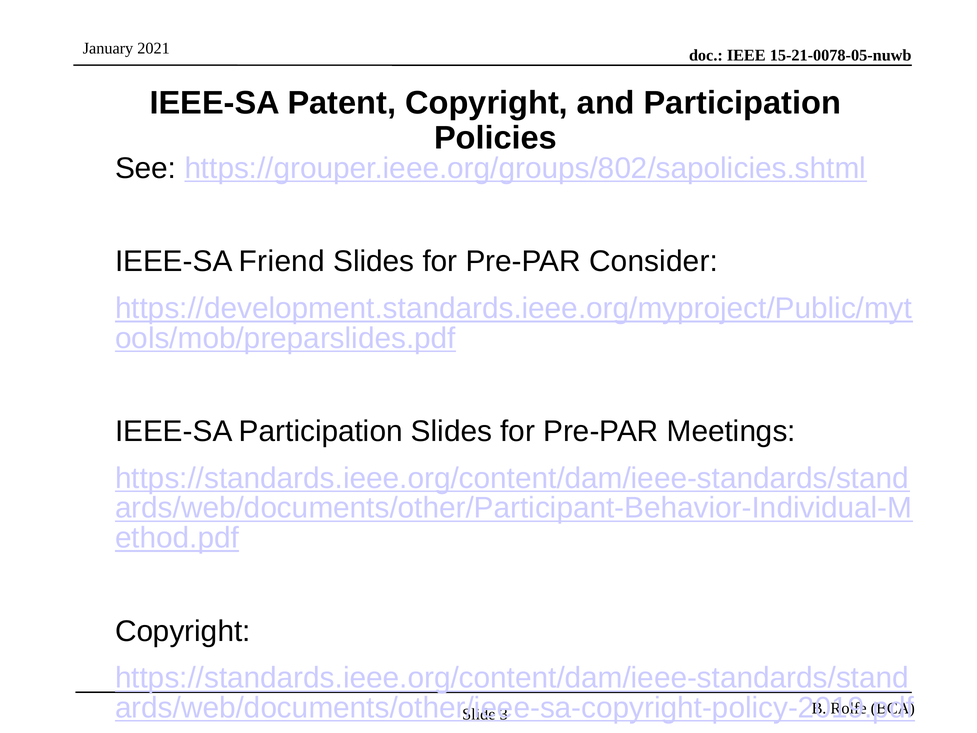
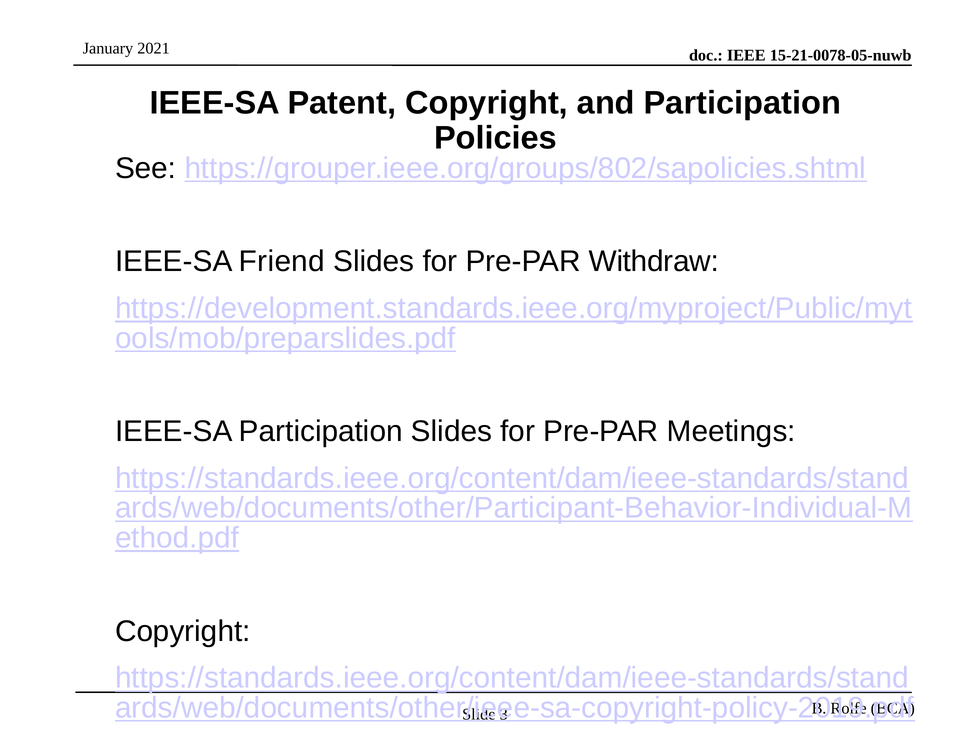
Consider: Consider -> Withdraw (654, 262)
